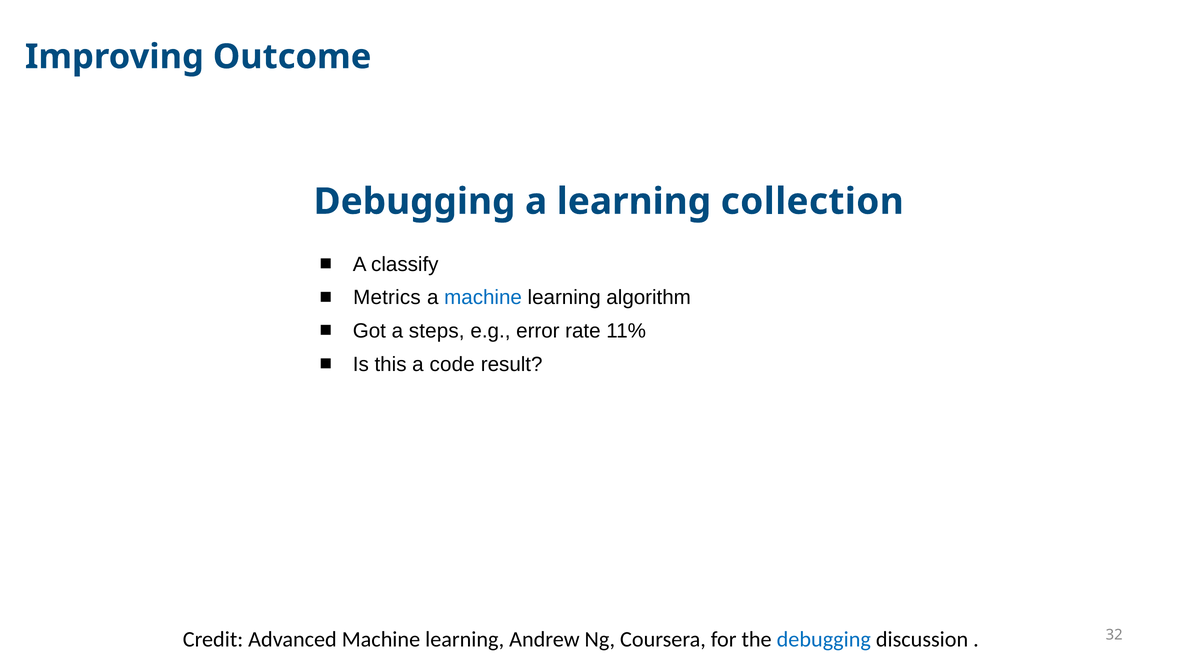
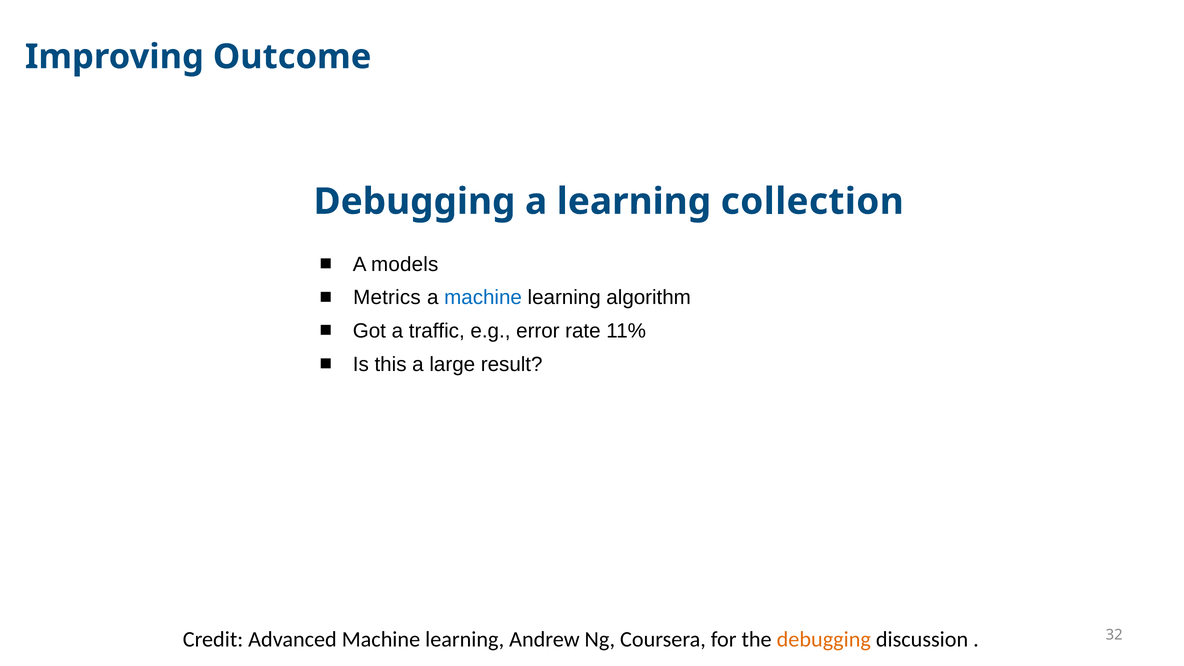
classify: classify -> models (405, 264)
steps: steps -> traffic (437, 331)
code: code -> large (452, 364)
debugging colour: blue -> orange (824, 640)
